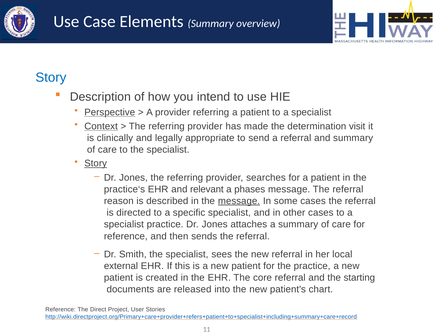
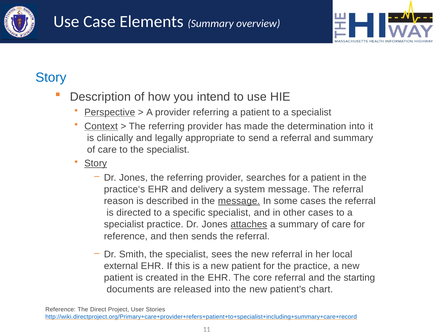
determination visit: visit -> into (357, 126)
relevant: relevant -> delivery (207, 189)
phases: phases -> system (250, 189)
attaches underline: none -> present (249, 225)
